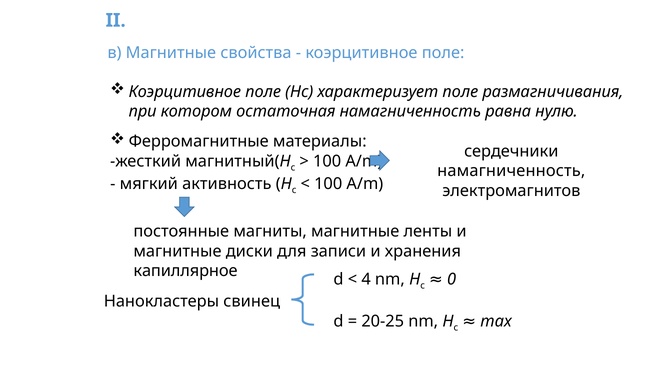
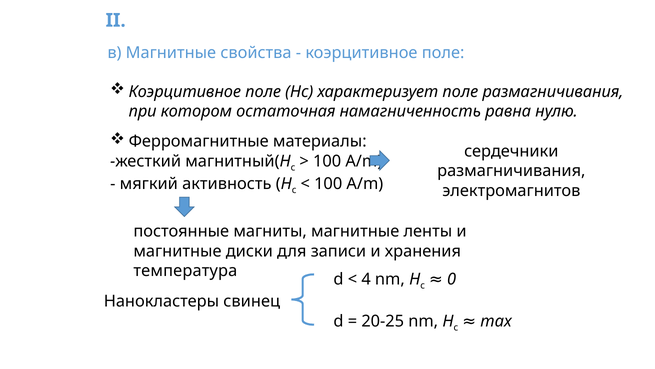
намагниченность: намагниченность -> размагничивания (511, 171)
капиллярное: капиллярное -> температура (185, 270)
